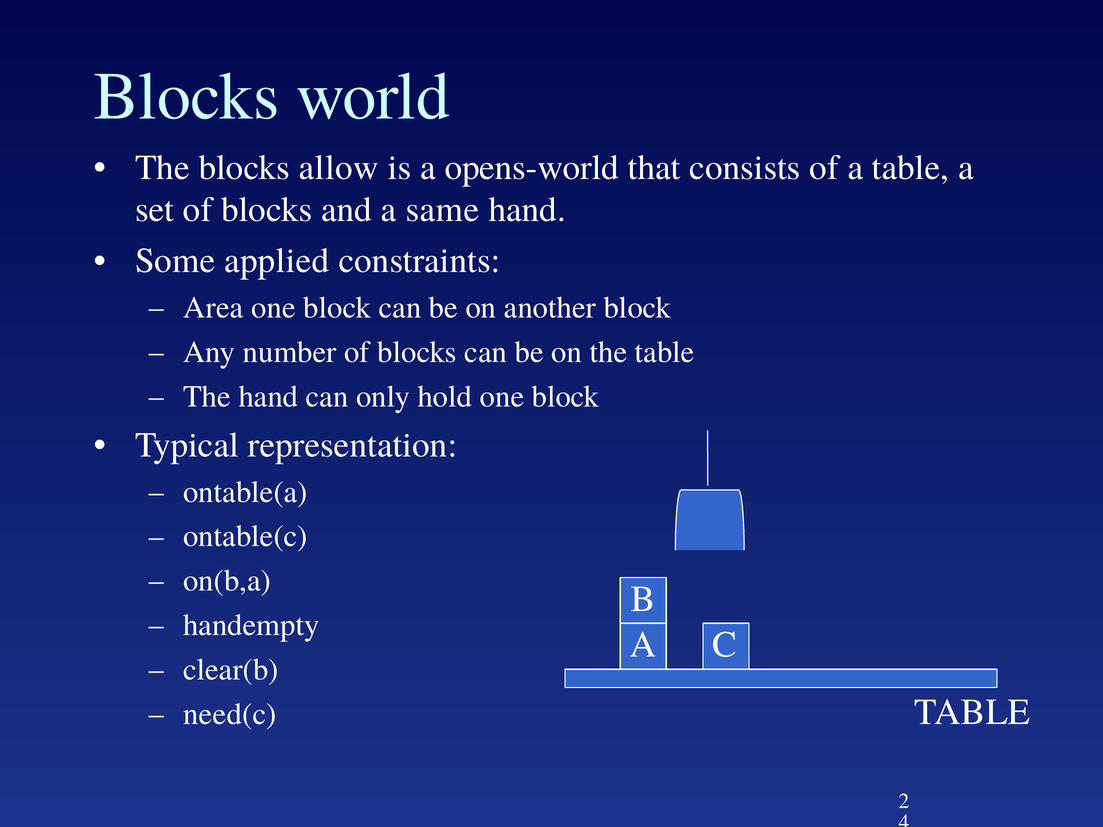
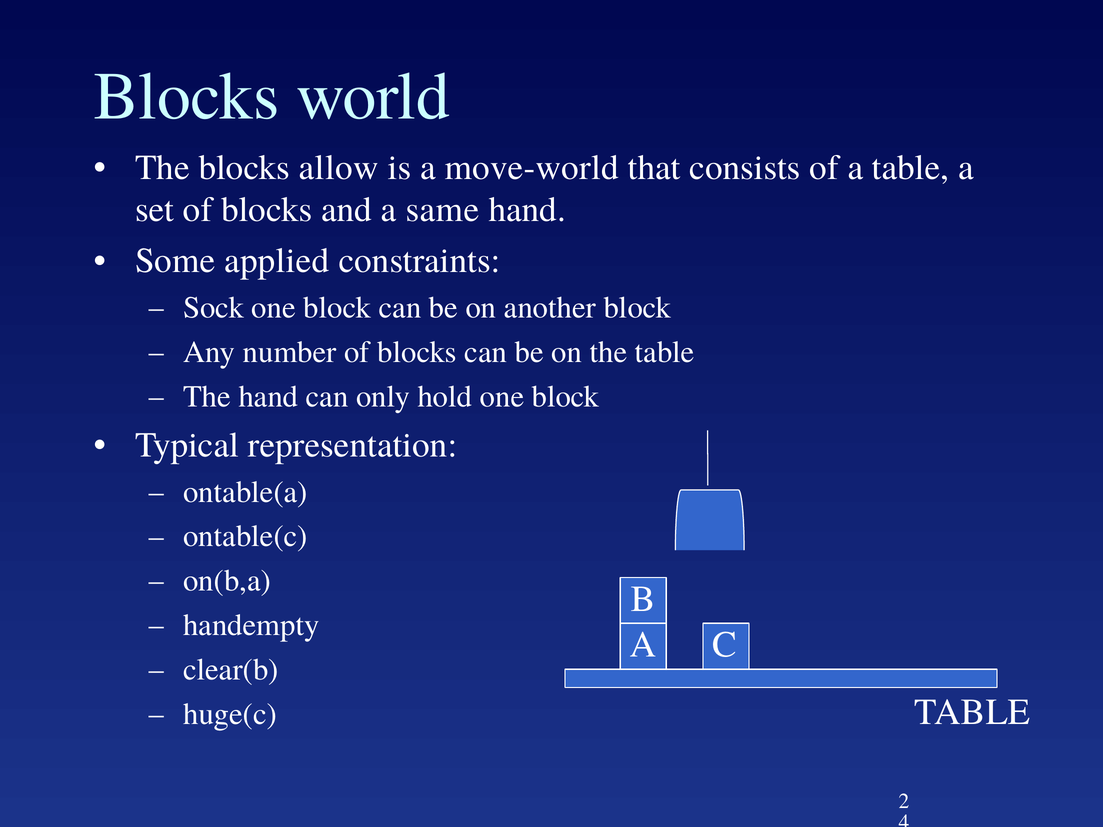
opens-world: opens-world -> move-world (532, 168)
Area: Area -> Sock (214, 308)
need(c: need(c -> huge(c (230, 714)
